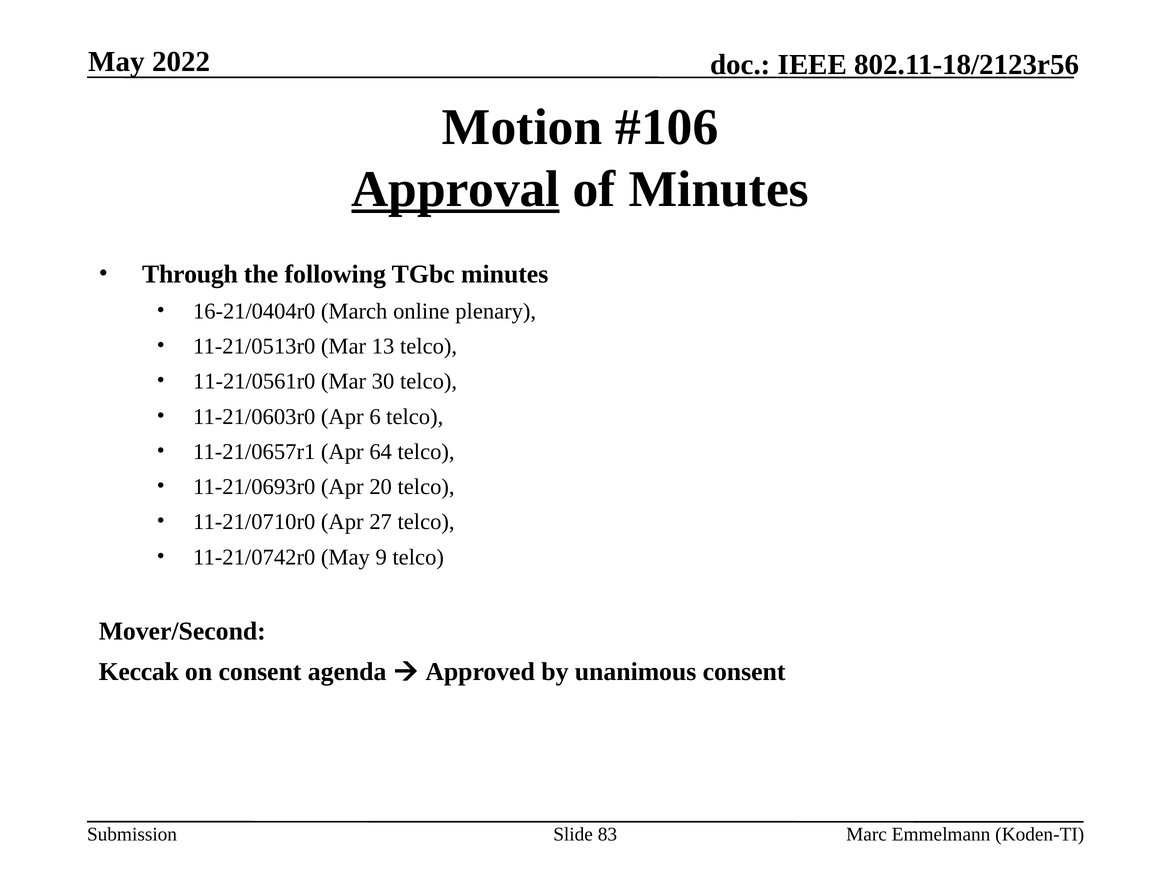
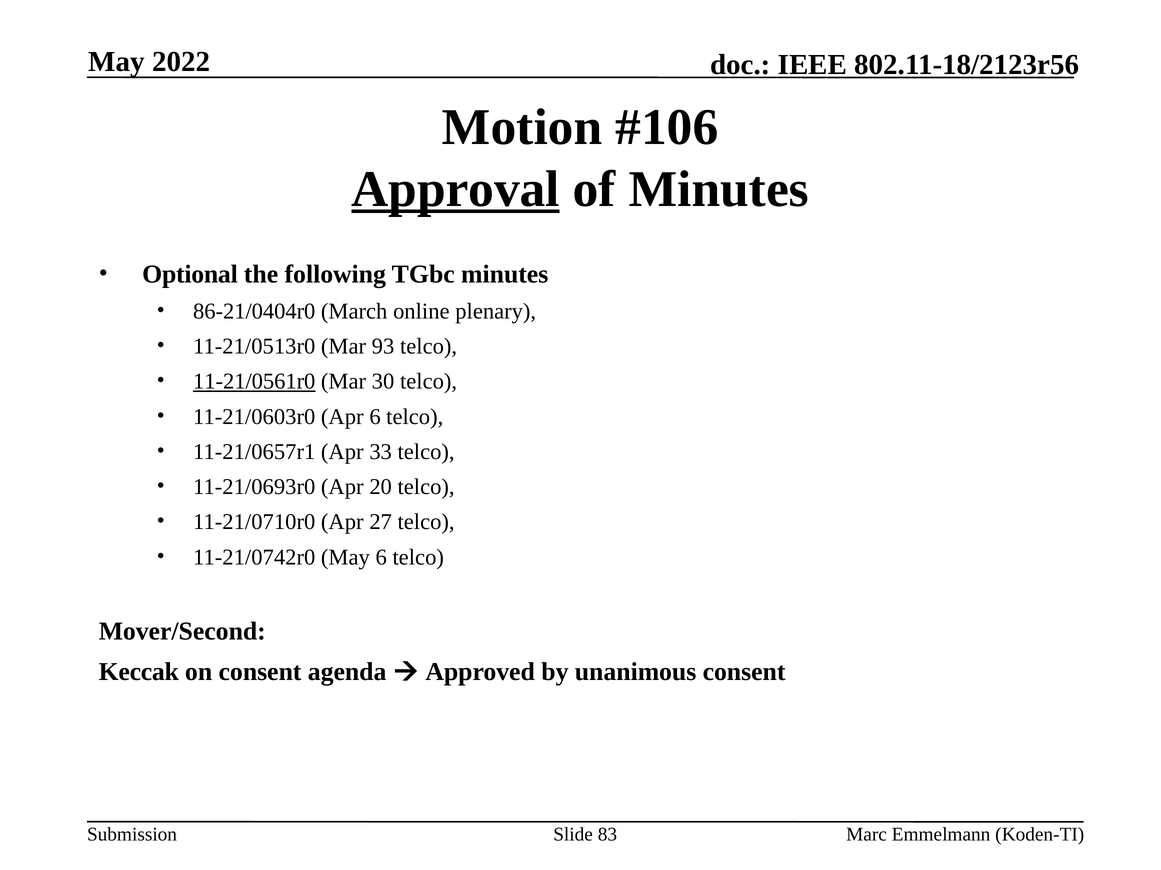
Through: Through -> Optional (190, 275)
16-21/0404r0: 16-21/0404r0 -> 86-21/0404r0 (254, 312)
13: 13 -> 93 (383, 347)
11-21/0561r0 underline: none -> present (254, 382)
64: 64 -> 33 (381, 452)
May 9: 9 -> 6 (381, 558)
